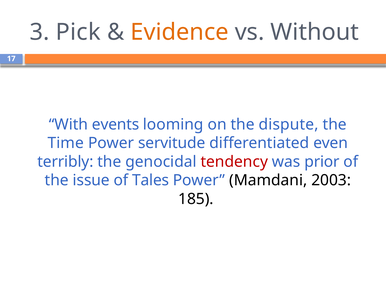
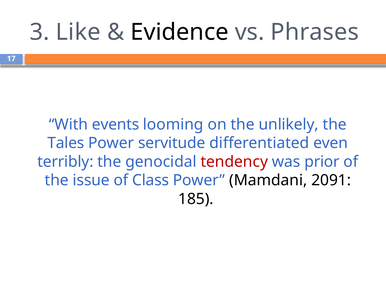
Pick: Pick -> Like (78, 32)
Evidence colour: orange -> black (180, 32)
Without: Without -> Phrases (315, 32)
dispute: dispute -> unlikely (289, 125)
Time: Time -> Tales (66, 143)
Tales: Tales -> Class (151, 181)
2003: 2003 -> 2091 (331, 181)
